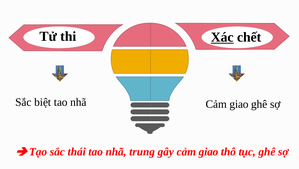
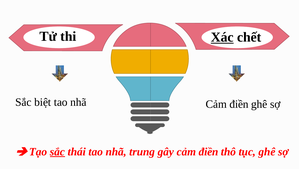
nhã Cảm giao: giao -> điền (239, 104)
sắc underline: none -> present (57, 151)
gây cảm giao: giao -> điền (209, 151)
